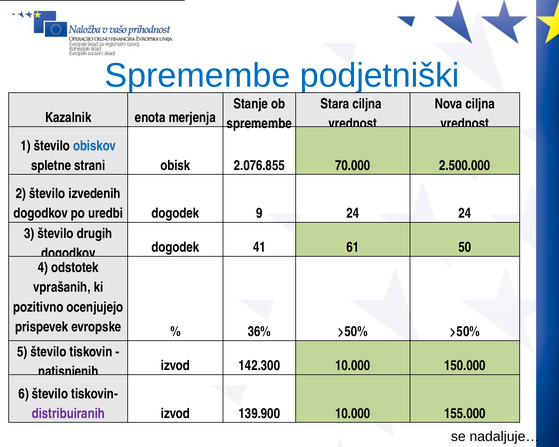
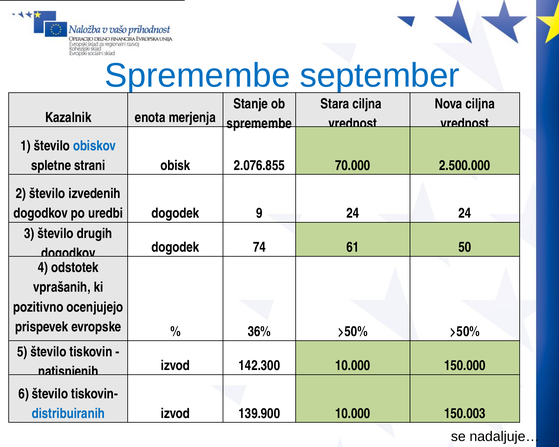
podjetniški: podjetniški -> september (380, 75)
41: 41 -> 74 (259, 247)
distribuiranih colour: purple -> blue (68, 414)
155.000: 155.000 -> 150.003 (465, 414)
